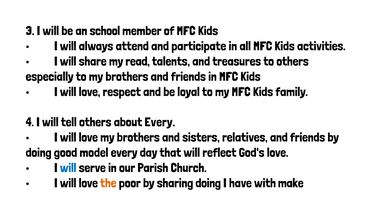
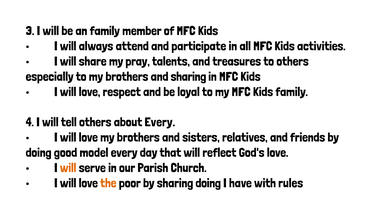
an school: school -> family (105, 31)
read: read -> pray (138, 61)
brothers and friends: friends -> sharing (188, 77)
will colour: blue -> orange (68, 168)
make: make -> rules (291, 183)
